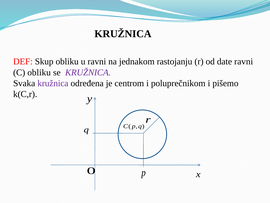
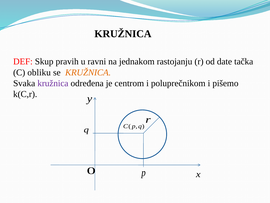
Skup obliku: obliku -> pravih (67, 61)
date ravni: ravni -> tačka (244, 61)
KRUŽNICA colour: purple -> orange (88, 72)
